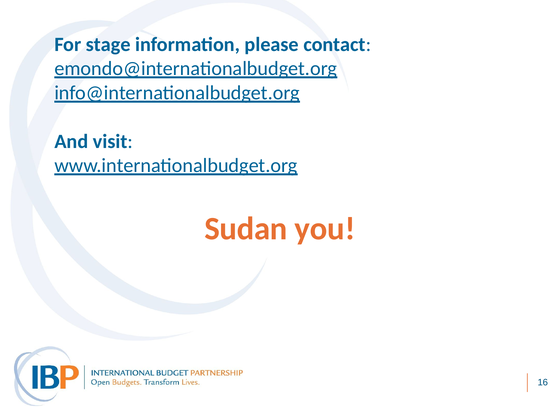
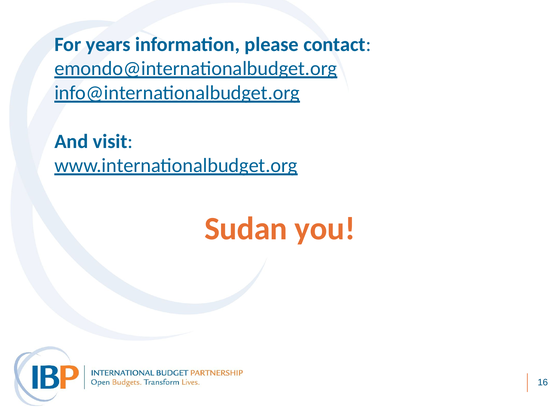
stage: stage -> years (108, 44)
